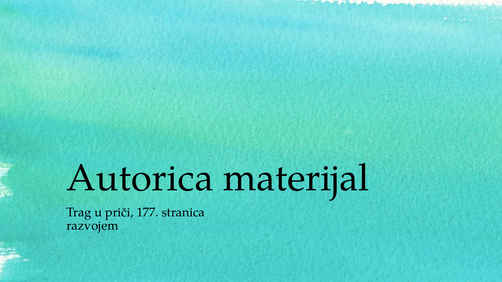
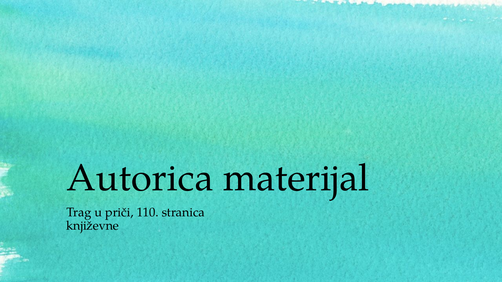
177: 177 -> 110 (148, 213)
razvojem: razvojem -> književne (93, 226)
